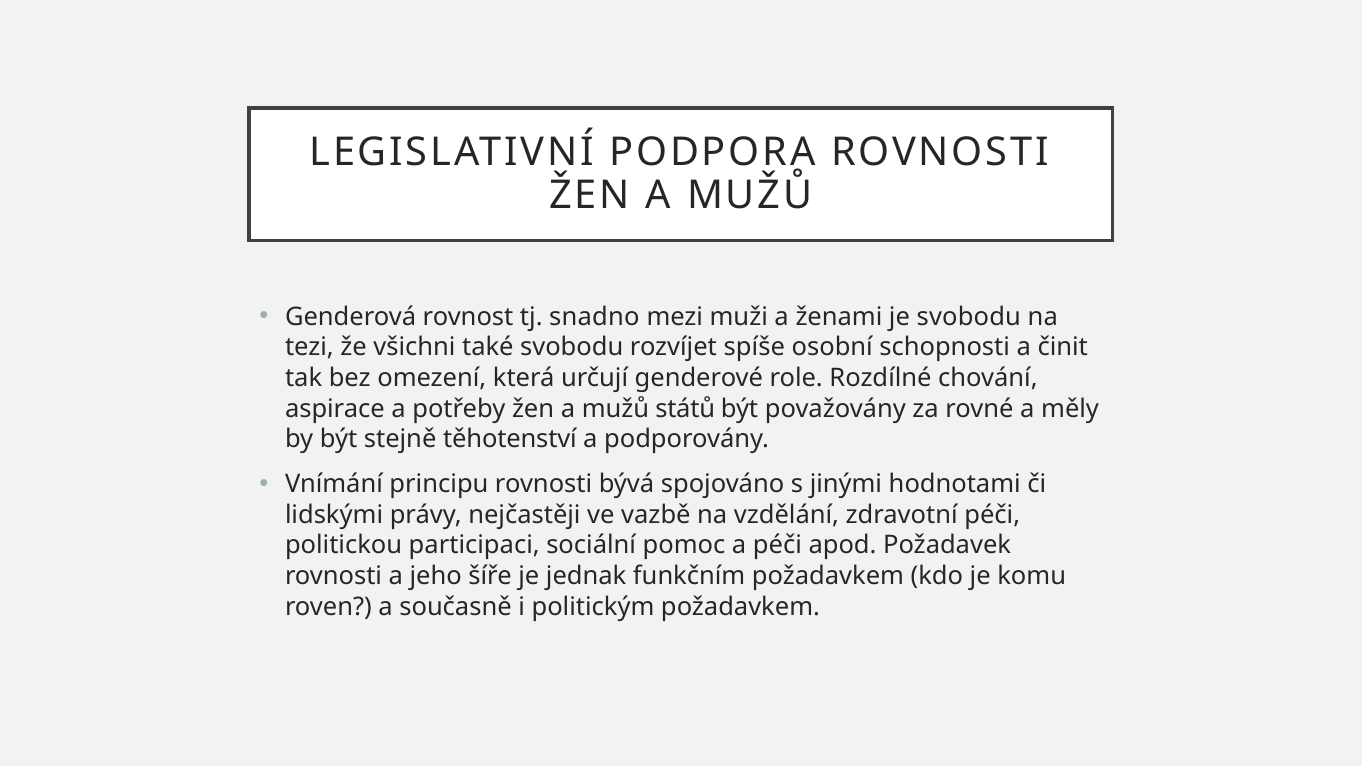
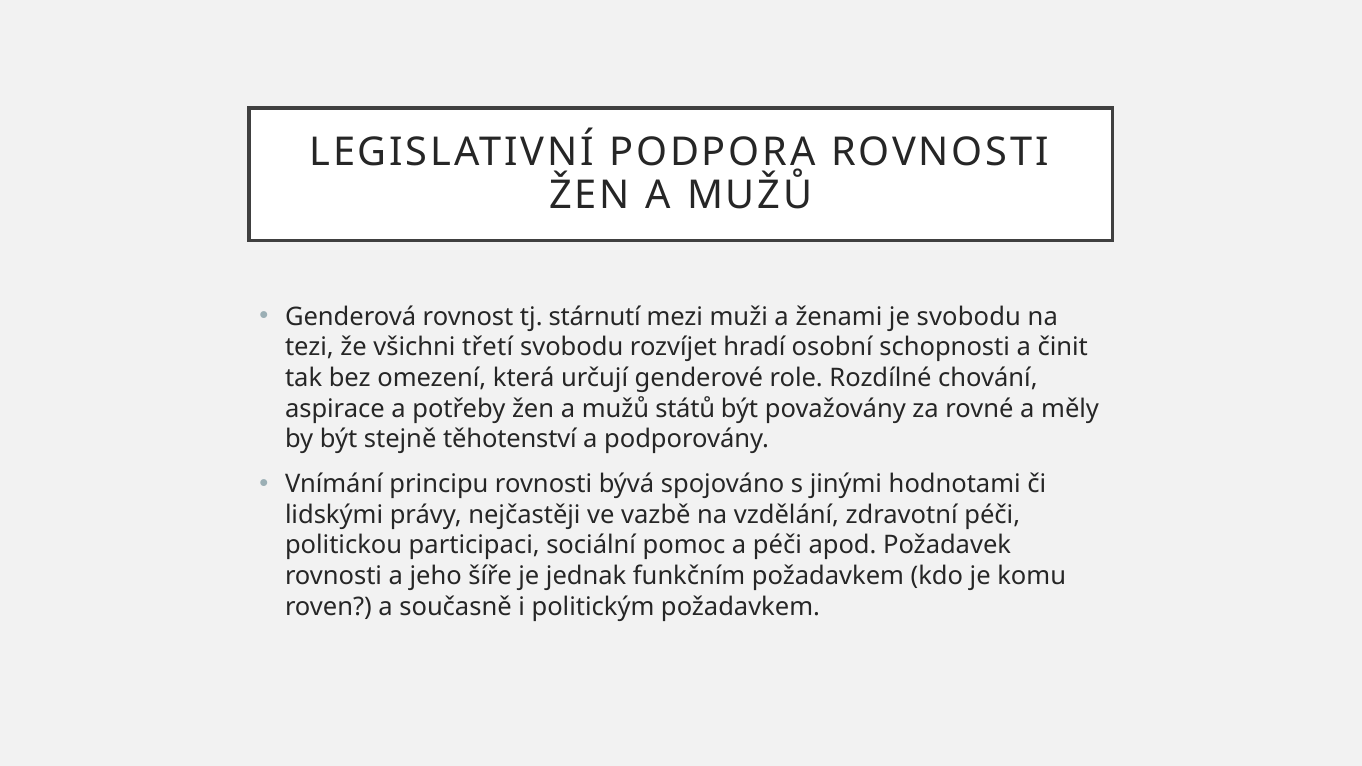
snadno: snadno -> stárnutí (595, 317)
také: také -> třetí (488, 348)
spíše: spíše -> hradí (754, 348)
